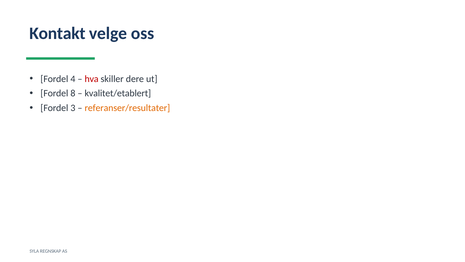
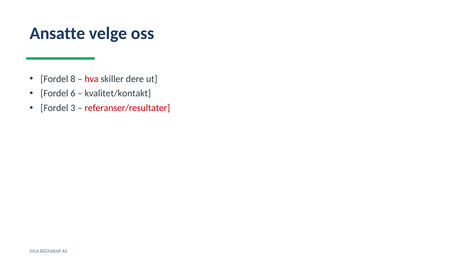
Kontakt: Kontakt -> Ansatte (57, 33)
4: 4 -> 8 (73, 79)
8: 8 -> 6 (73, 93)
kvalitet/etablert: kvalitet/etablert -> kvalitet/kontakt (118, 93)
referanser/resultater colour: orange -> red (127, 108)
